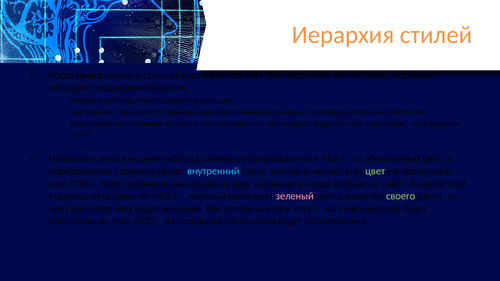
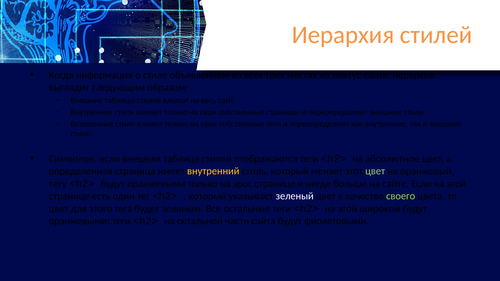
Позволяет: Позволяет -> Символов (73, 159)
сгруппировать: сгруппировать -> отображаются (266, 159)
абсолютный: абсолютный -> абсолютное (392, 159)
внутренний colour: light blue -> yellow (213, 171)
eros: eros -> тегу (58, 184)
зеленый colour: pink -> white (295, 196)
